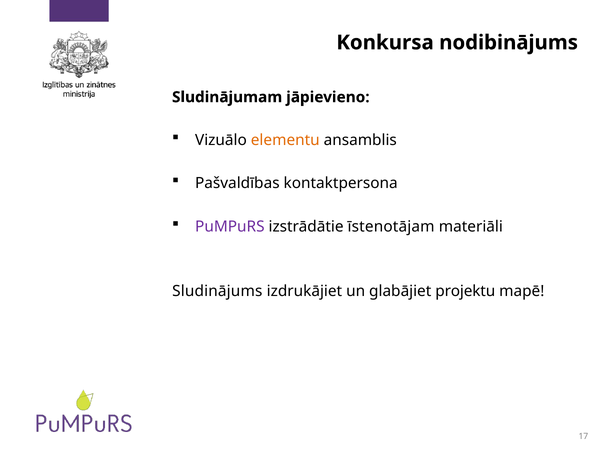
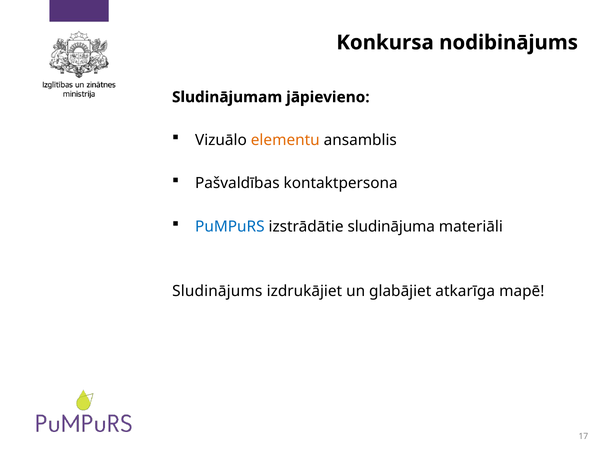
PuMPuRS colour: purple -> blue (230, 226)
īstenotājam: īstenotājam -> sludinājuma (391, 226)
projektu: projektu -> atkarīga (465, 291)
